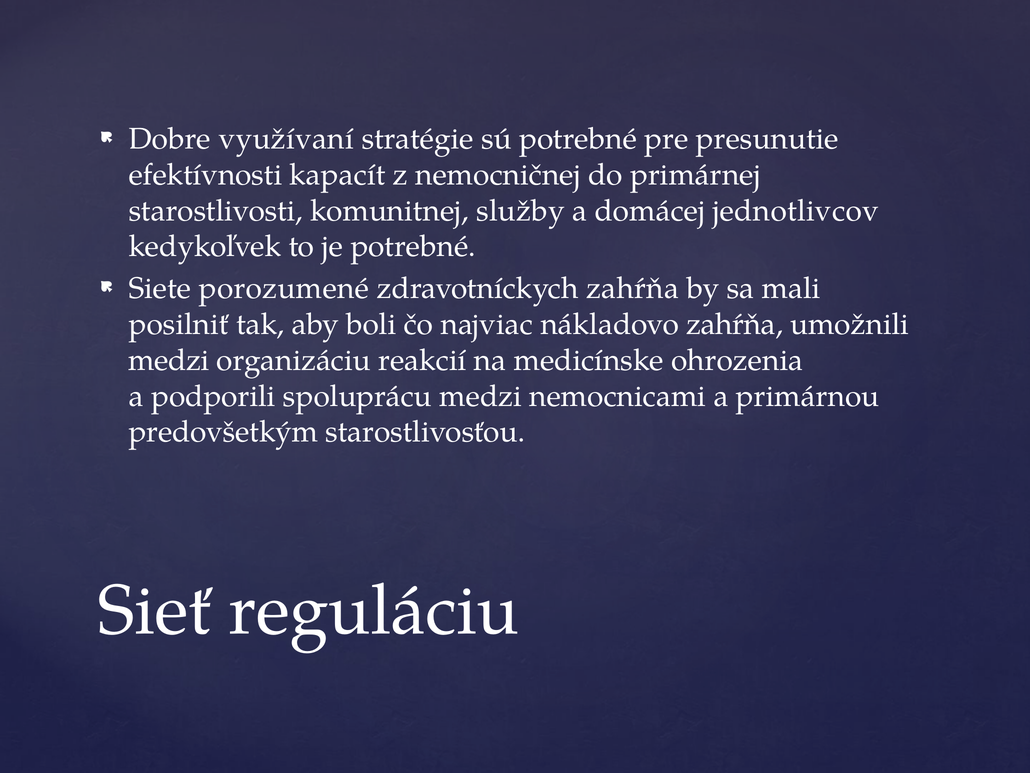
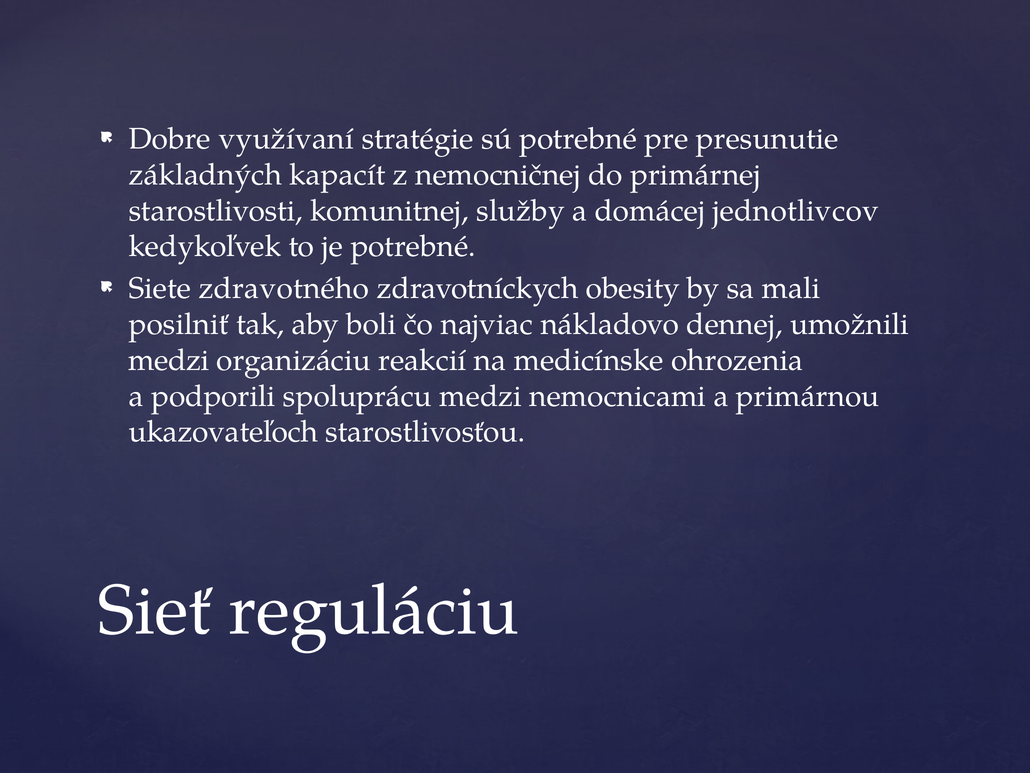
efektívnosti: efektívnosti -> základných (205, 175)
porozumené: porozumené -> zdravotného (284, 289)
zdravotníckych zahŕňa: zahŕňa -> obesity (633, 289)
nákladovo zahŕňa: zahŕňa -> dennej (734, 324)
predovšetkým: predovšetkým -> ukazovateľoch (223, 432)
